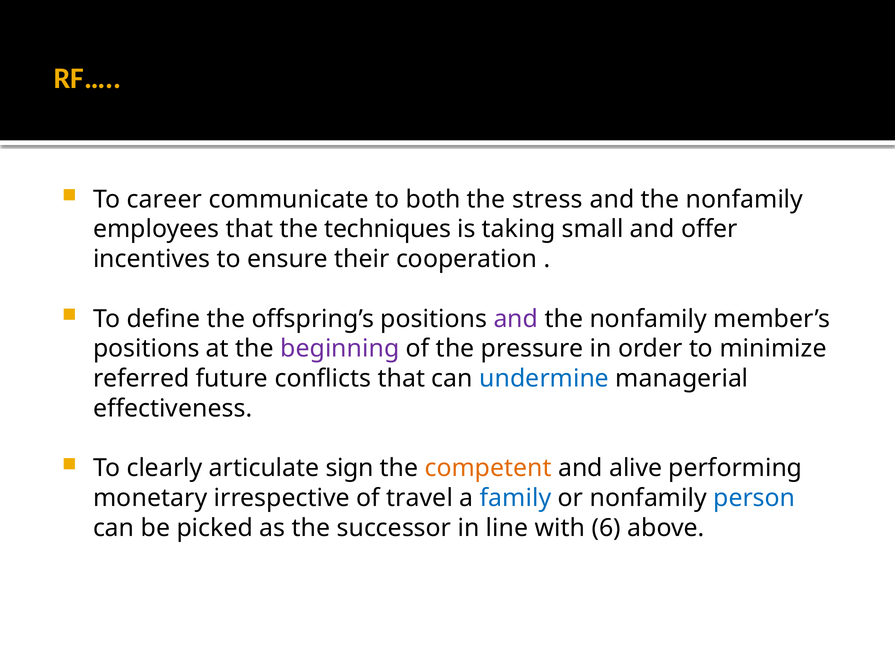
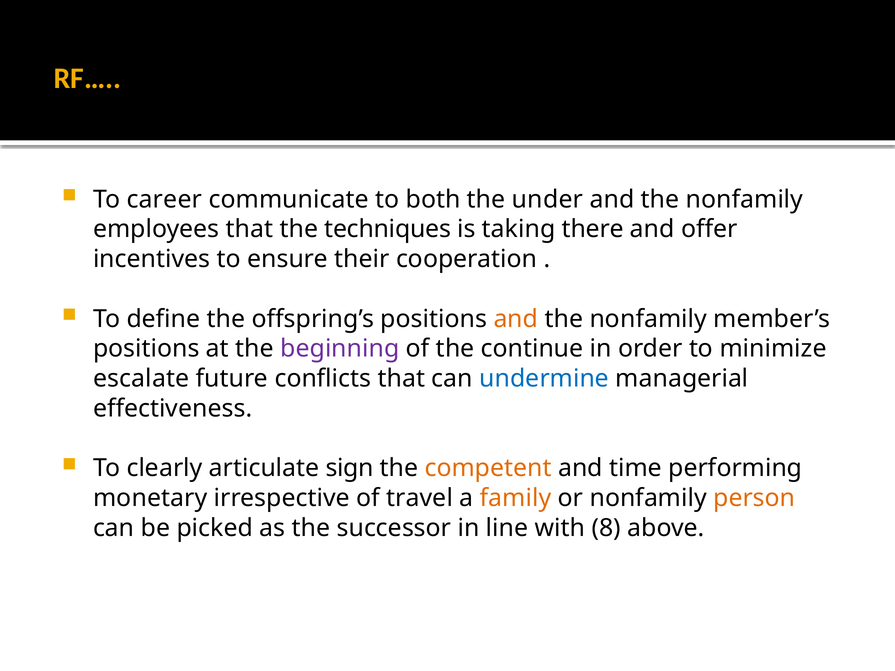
stress: stress -> under (548, 199)
small: small -> there (593, 229)
and colour: purple -> orange (516, 319)
pressure: pressure -> continue (532, 349)
referred: referred -> escalate (141, 379)
alive: alive -> time (636, 468)
family colour: blue -> orange (516, 498)
person colour: blue -> orange (754, 498)
6: 6 -> 8 (606, 528)
